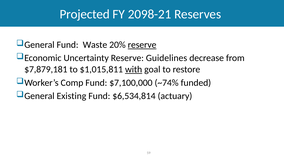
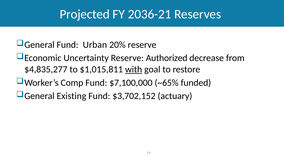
2098-21: 2098-21 -> 2036-21 (150, 14)
Waste: Waste -> Urban (95, 45)
reserve underline: present -> none (142, 45)
Guidelines: Guidelines -> Authorized (167, 58)
$7,879,181: $7,879,181 -> $4,835,277 (46, 69)
~74%: ~74% -> ~65% (167, 83)
$6,534,814: $6,534,814 -> $3,702,152 (134, 96)
